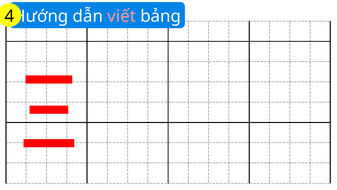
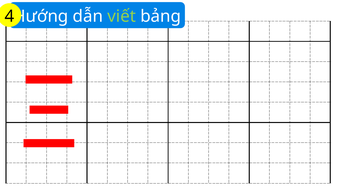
viết colour: pink -> light green (122, 16)
